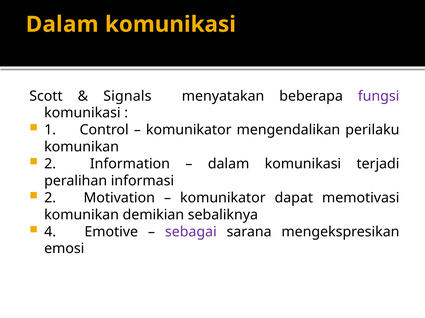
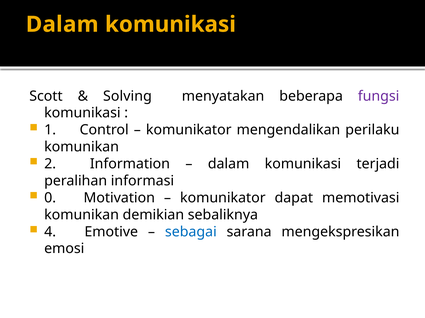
Signals: Signals -> Solving (127, 96)
2: 2 -> 0 (50, 198)
sebagai colour: purple -> blue (191, 232)
